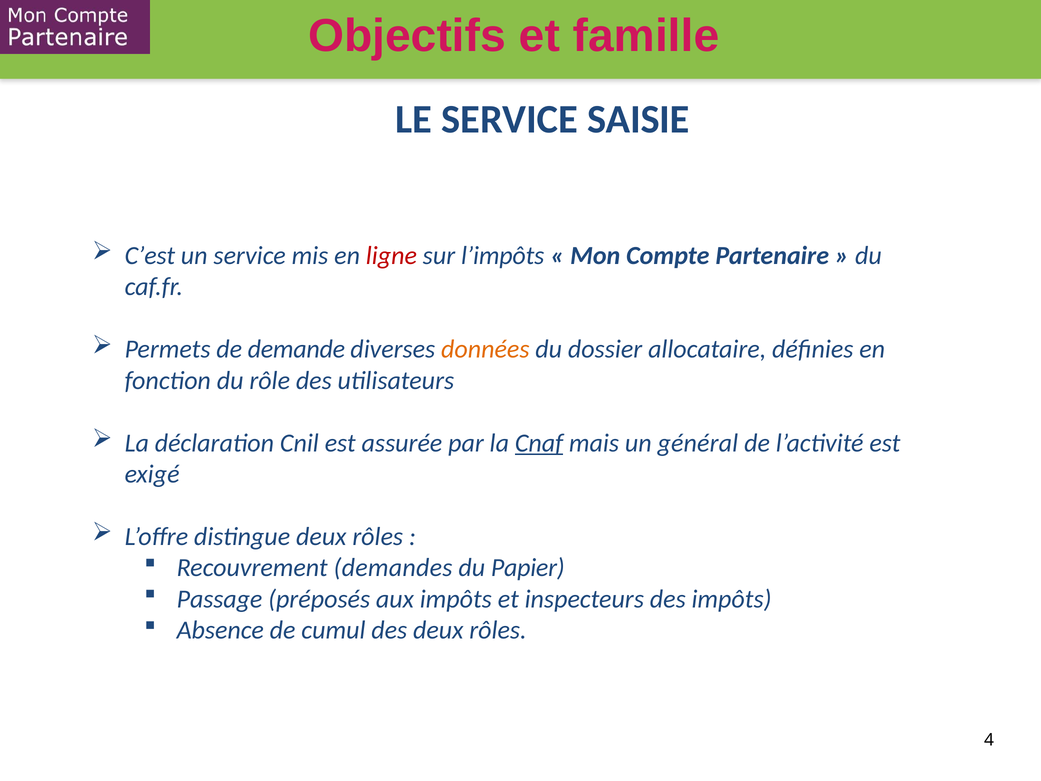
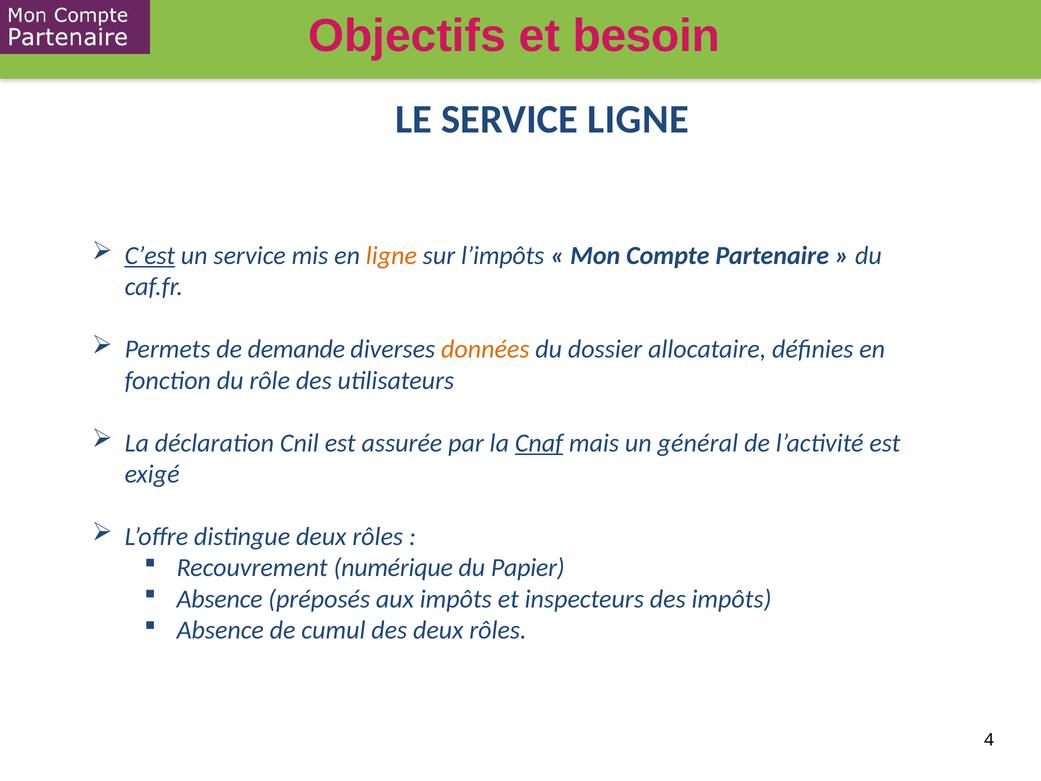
famille: famille -> besoin (646, 36)
SERVICE SAISIE: SAISIE -> LIGNE (638, 119)
C’est underline: none -> present (150, 255)
ligne colour: red -> orange (391, 255)
demandes: demandes -> numérique (393, 568)
Passage: Passage -> Absence (220, 599)
